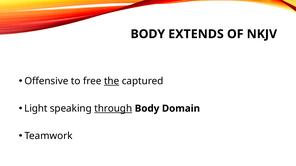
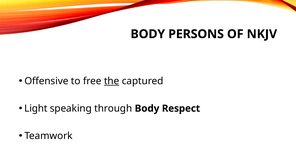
EXTENDS: EXTENDS -> PERSONS (196, 34)
through underline: present -> none (113, 109)
Domain: Domain -> Respect (181, 109)
